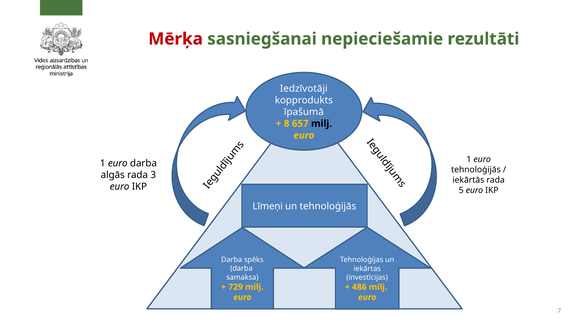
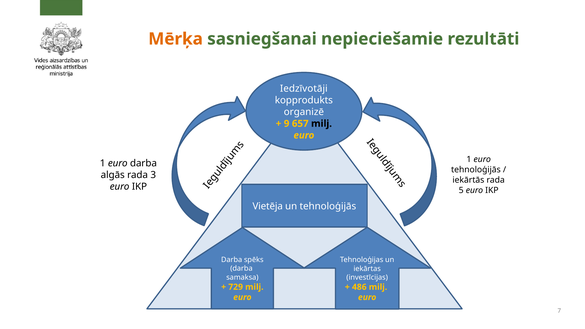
Mērķa colour: red -> orange (176, 39)
īpašumā: īpašumā -> organizē (304, 112)
8: 8 -> 9 (287, 124)
Līmeņi: Līmeņi -> Vietēja (268, 206)
